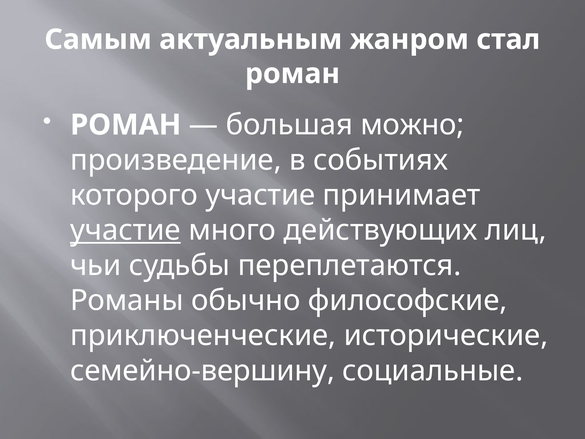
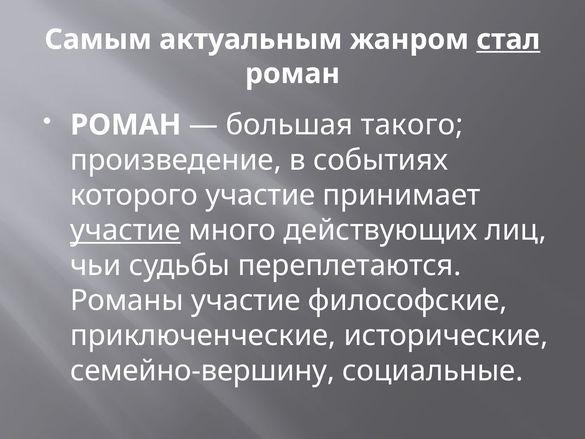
стал underline: none -> present (508, 39)
можно: можно -> такого (412, 125)
Романы обычно: обычно -> участие (246, 300)
